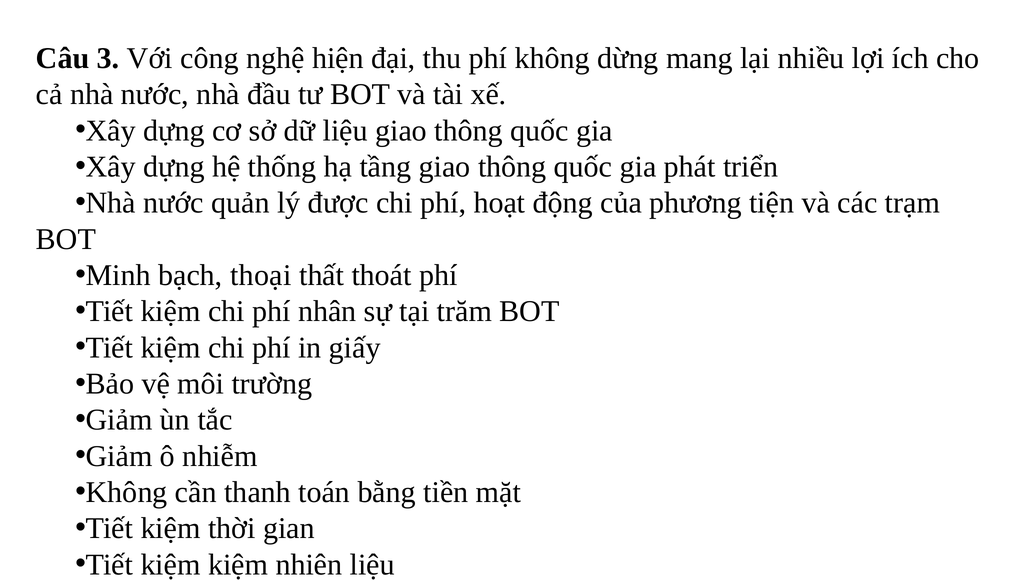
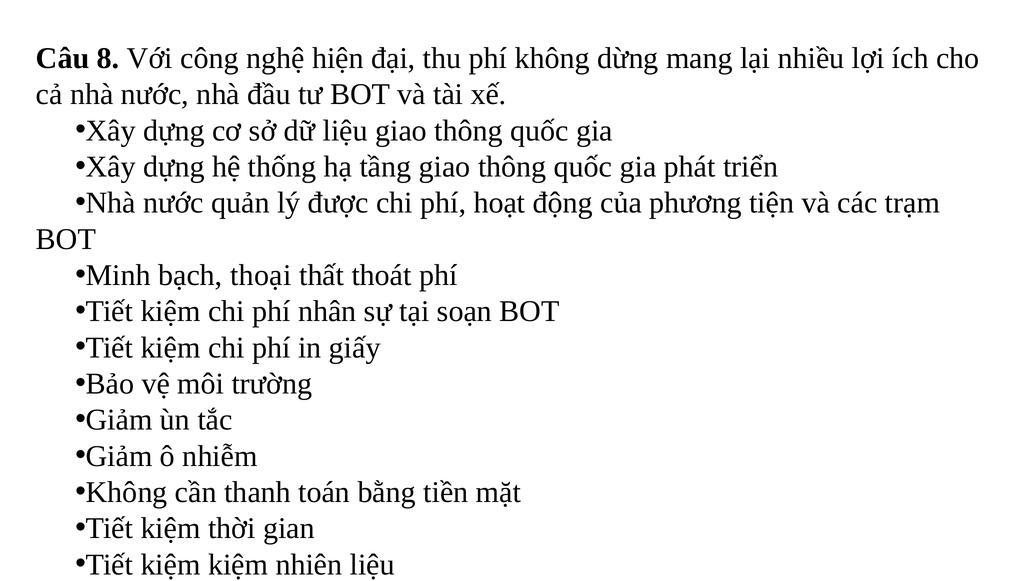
3: 3 -> 8 (108, 58)
trăm: trăm -> soạn (464, 311)
